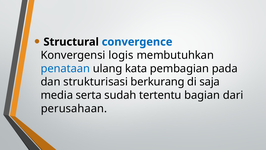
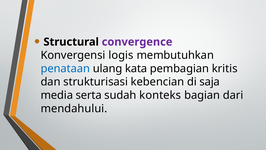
convergence colour: blue -> purple (137, 42)
pada: pada -> kritis (225, 68)
berkurang: berkurang -> kebencian (157, 82)
tertentu: tertentu -> konteks (160, 95)
perusahaan: perusahaan -> mendahului (74, 108)
